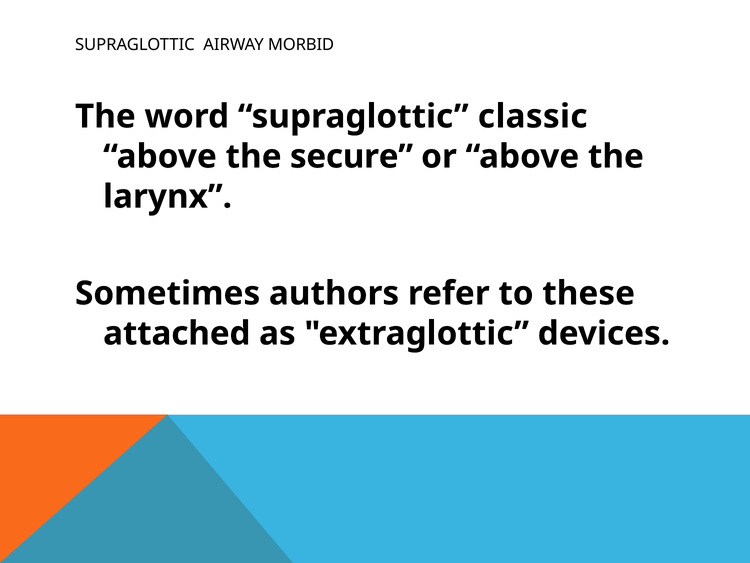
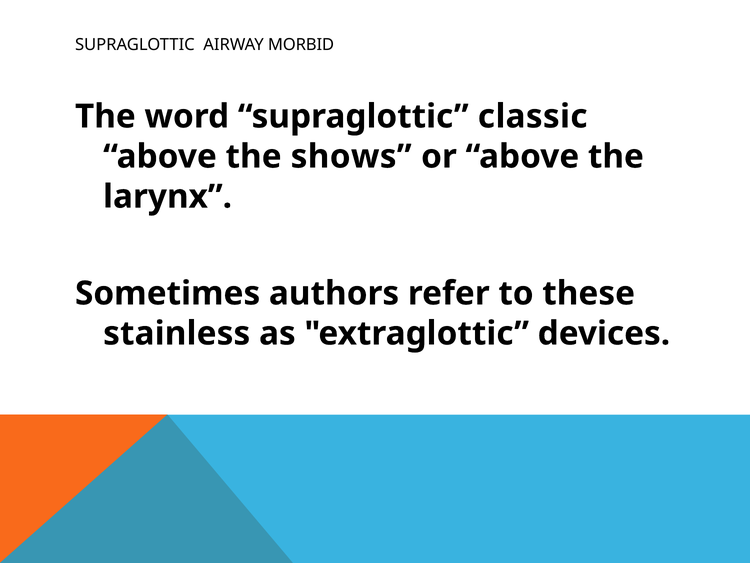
secure: secure -> shows (351, 156)
attached: attached -> stainless (177, 333)
